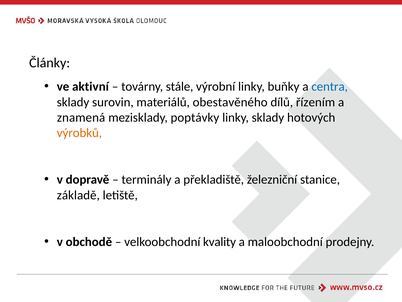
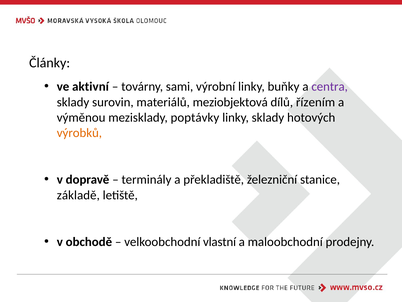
stále: stále -> sami (180, 87)
centra colour: blue -> purple (330, 87)
obestavěného: obestavěného -> meziobjektová (230, 102)
znamená: znamená -> výměnou (81, 117)
kvality: kvality -> vlastní (220, 241)
